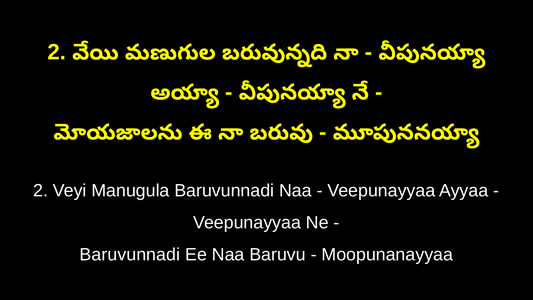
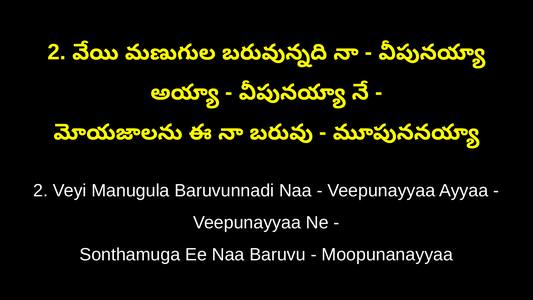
Baruvunnadi: Baruvunnadi -> Sonthamuga (130, 254)
